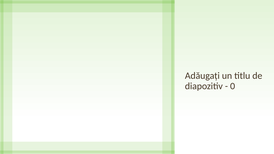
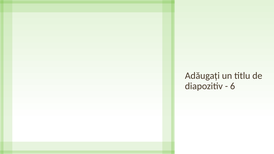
0: 0 -> 6 (233, 86)
